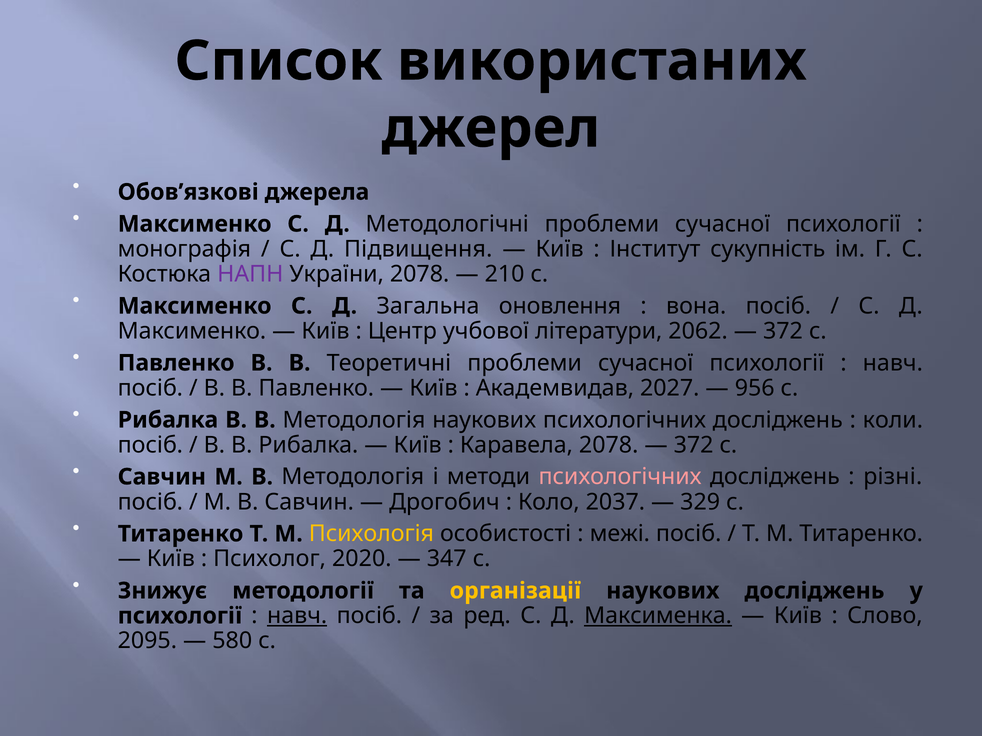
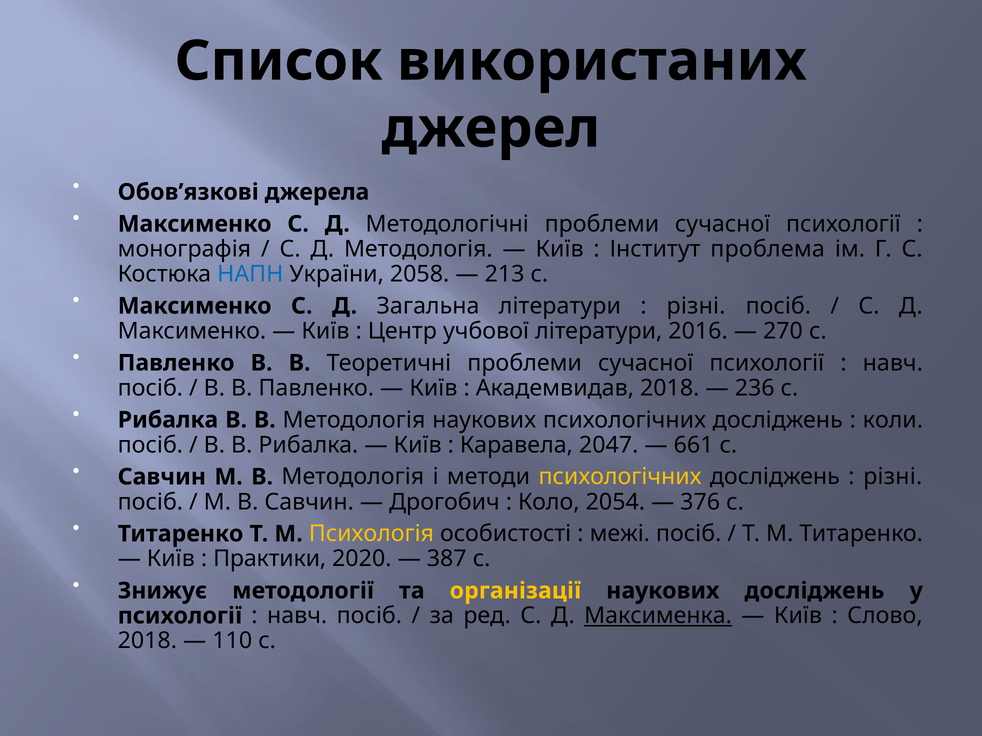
Д Підвищення: Підвищення -> Методологія (418, 249)
сукупність: сукупність -> проблема (768, 249)
НАПН colour: purple -> blue (250, 274)
України 2078: 2078 -> 2058 (420, 274)
210: 210 -> 213 (505, 274)
Загальна оновлення: оновлення -> літератури (560, 306)
вона: вона -> різні (696, 306)
2062: 2062 -> 2016 (698, 331)
372: 372 -> 270 (783, 331)
Академвидав 2027: 2027 -> 2018 (670, 388)
956: 956 -> 236 (755, 388)
Каравела 2078: 2078 -> 2047 (609, 445)
372: 372 -> 661 (694, 445)
психологічних colour: pink -> yellow (620, 477)
2037: 2037 -> 2054 (615, 502)
329: 329 -> 376 (700, 502)
Психолог: Психолог -> Практики (270, 559)
347: 347 -> 387 (447, 559)
навч underline: present -> none (297, 616)
2095: 2095 -> 2018 (147, 641)
580: 580 -> 110 (232, 641)
